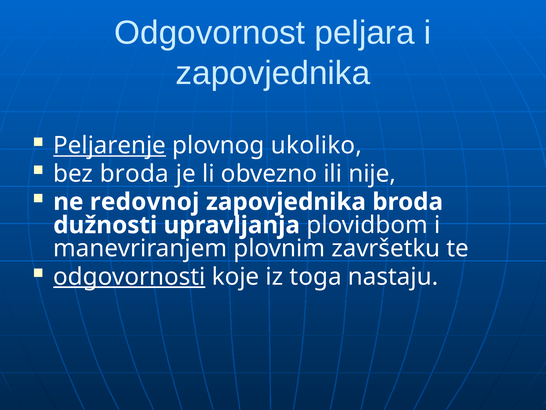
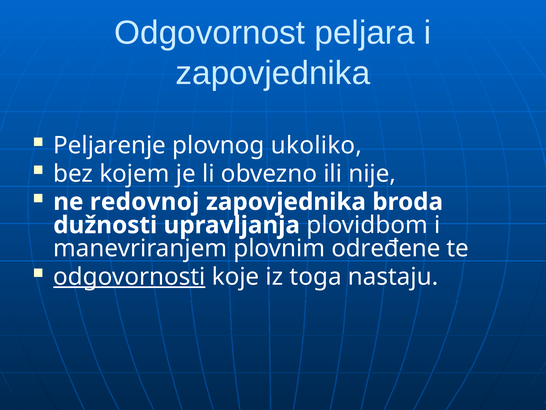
Peljarenje underline: present -> none (110, 145)
bez broda: broda -> kojem (134, 173)
završetku: završetku -> određene (386, 248)
